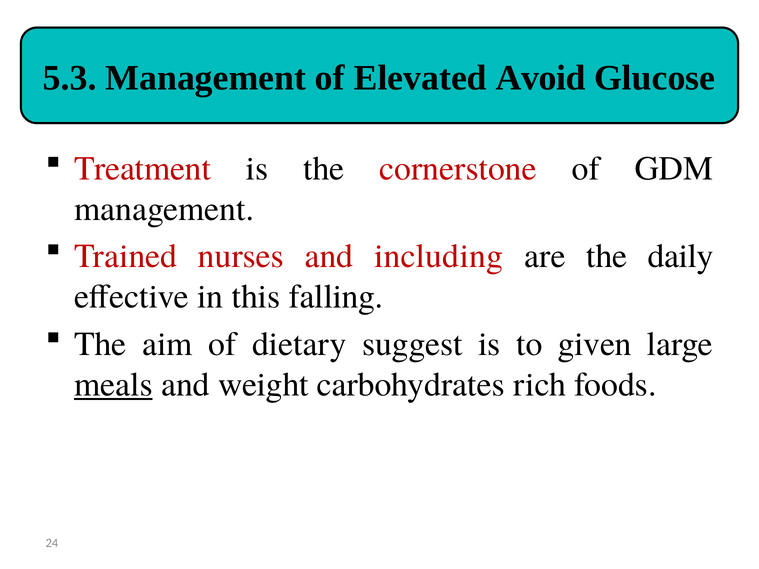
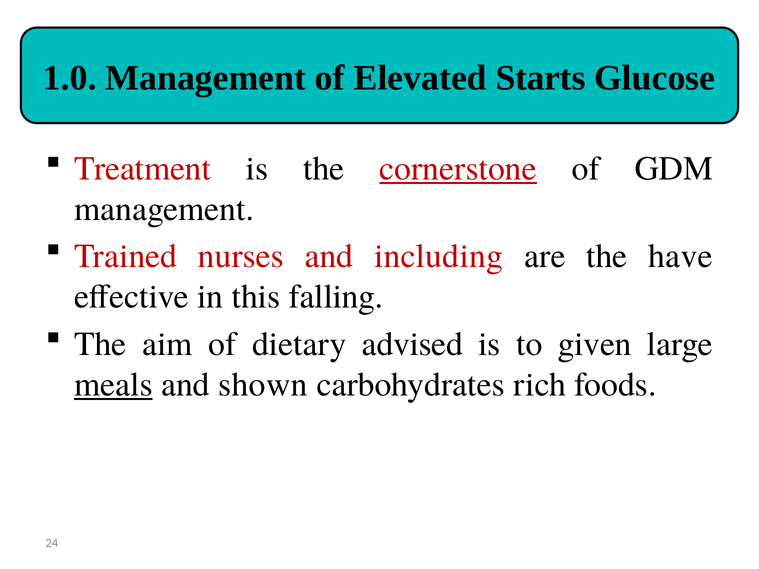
5.3: 5.3 -> 1.0 (70, 78)
Avoid: Avoid -> Starts (541, 78)
cornerstone underline: none -> present (458, 168)
daily: daily -> have (680, 256)
suggest: suggest -> advised (412, 344)
weight: weight -> shown (263, 385)
